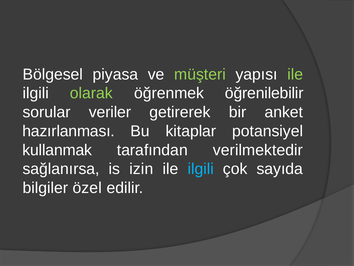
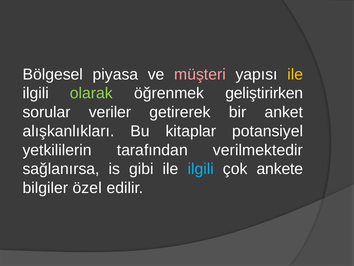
müşteri colour: light green -> pink (200, 74)
ile colour: light green -> yellow (295, 74)
öğrenilebilir: öğrenilebilir -> geliştirirken (264, 93)
hazırlanması: hazırlanması -> alışkanlıkları (69, 131)
kullanmak: kullanmak -> yetkililerin (57, 150)
izin: izin -> gibi (141, 169)
sayıda: sayıda -> ankete (280, 169)
